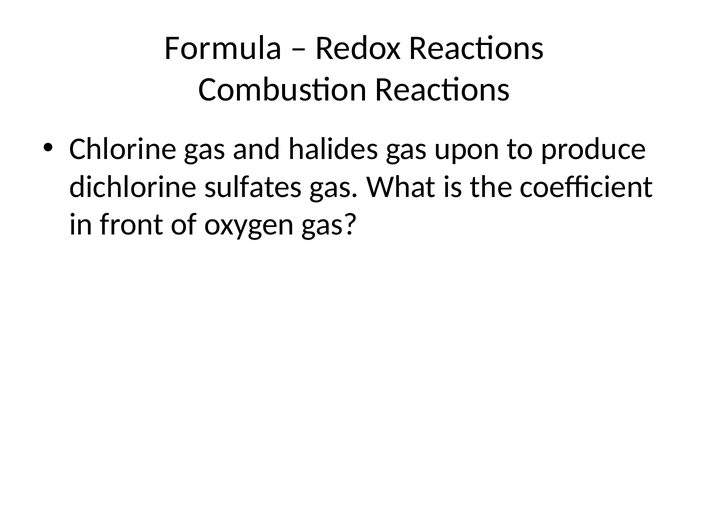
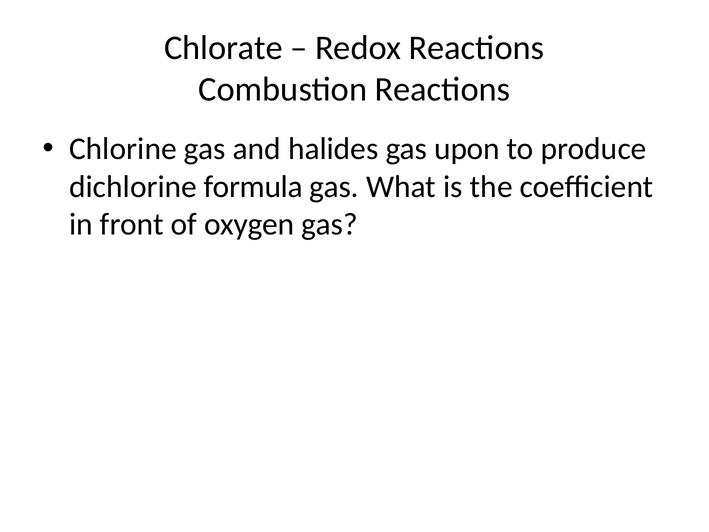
Formula: Formula -> Chlorate (224, 48)
sulfates: sulfates -> formula (253, 187)
